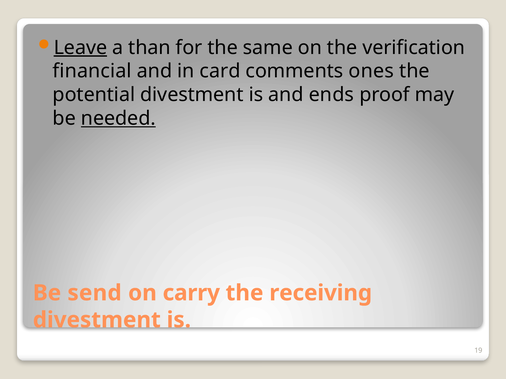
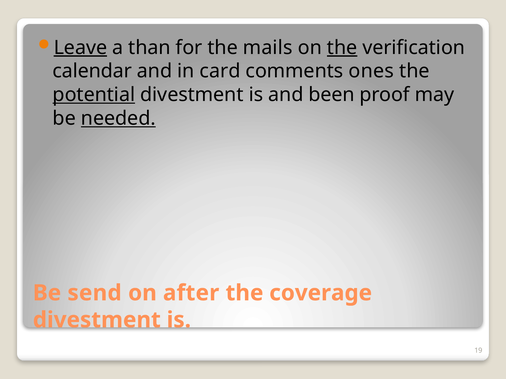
same: same -> mails (268, 48)
the underline: none -> present (342, 48)
financial: financial -> calendar (92, 71)
potential underline: none -> present (94, 95)
ends: ends -> been (332, 95)
carry: carry -> after (191, 293)
receiving: receiving -> coverage (321, 293)
